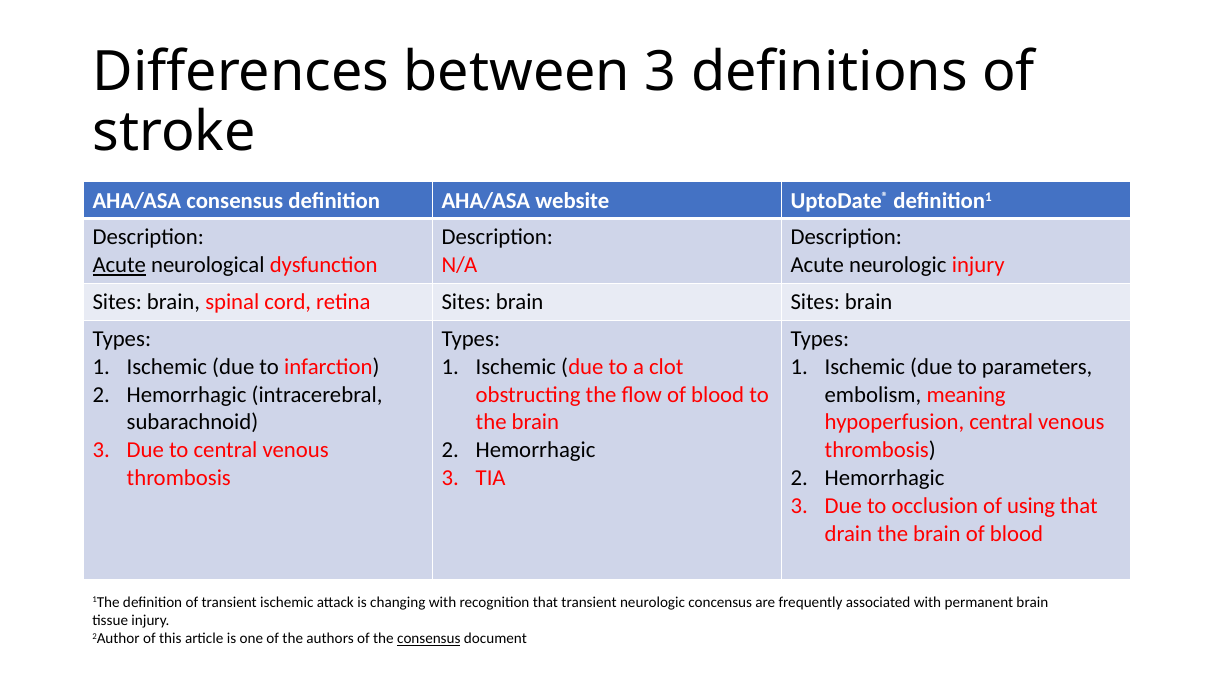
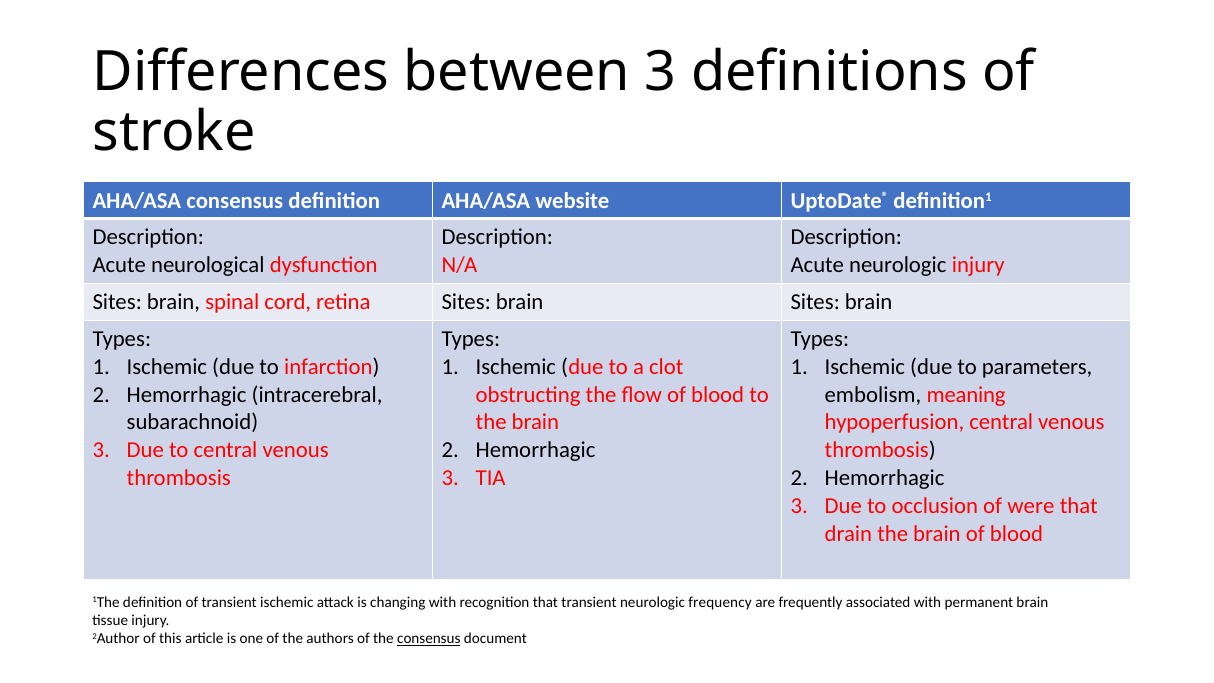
Acute underline: present -> none (119, 265)
using: using -> were (1031, 506)
concensus: concensus -> frequency (720, 602)
